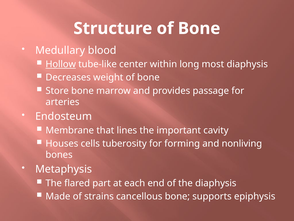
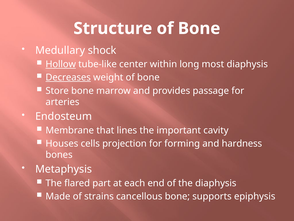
blood: blood -> shock (102, 50)
Decreases underline: none -> present (68, 77)
tuberosity: tuberosity -> projection (124, 143)
nonliving: nonliving -> hardness (242, 143)
